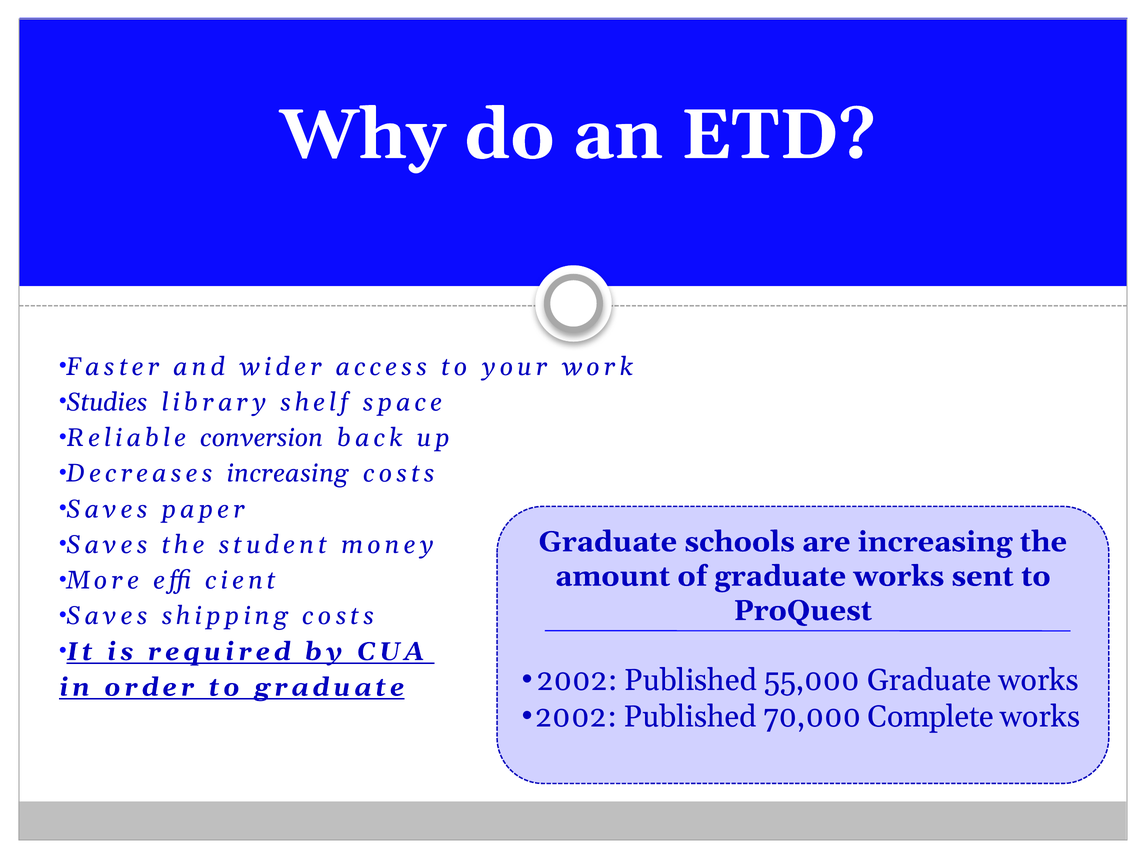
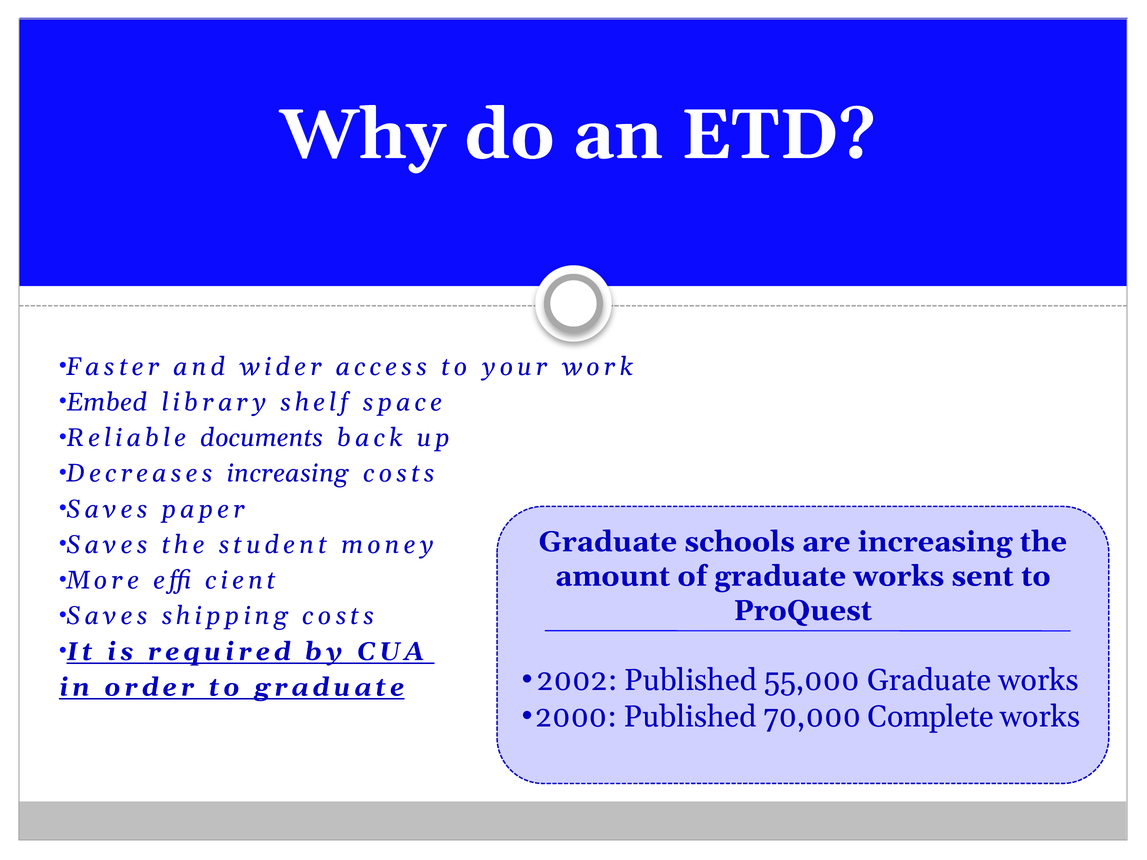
Studies: Studies -> Embed (107, 402)
conversion: conversion -> documents (262, 438)
2002: 2002 -> 2000 (576, 717)
